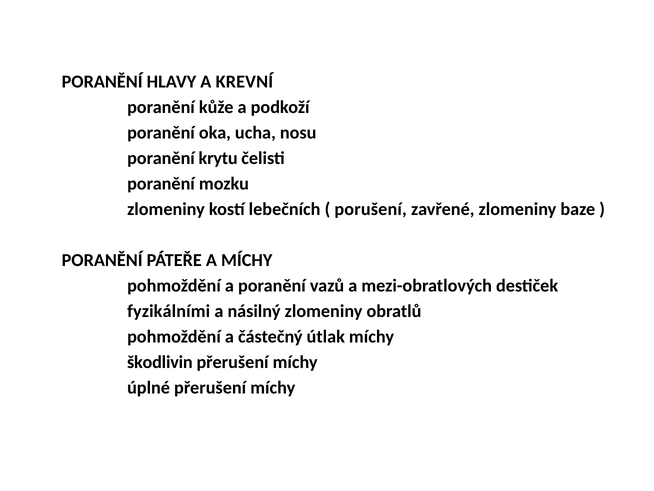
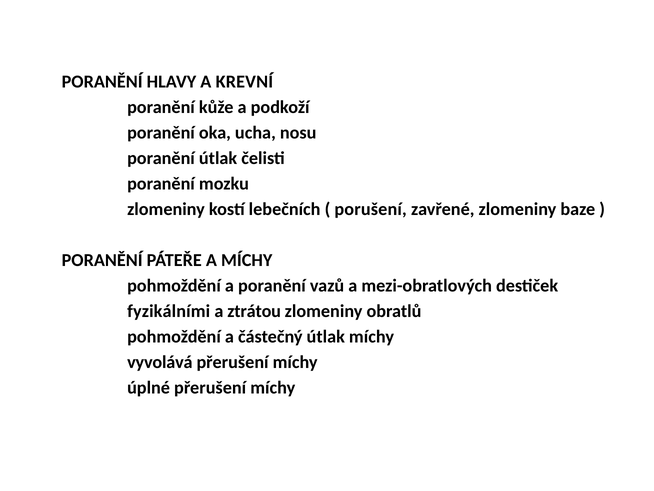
poranění krytu: krytu -> útlak (218, 158)
násilný: násilný -> ztrátou (254, 311)
škodlivin: škodlivin -> vyvolává (160, 362)
